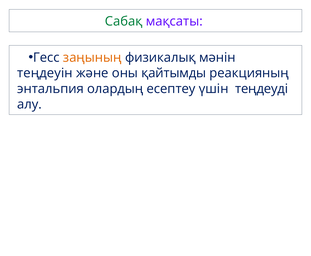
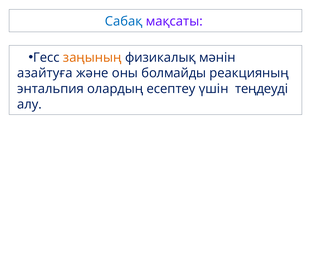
Сабақ colour: green -> blue (124, 21)
теңдеуін: теңдеуін -> азайтуға (45, 73)
қайтымды: қайтымды -> болмайды (174, 73)
